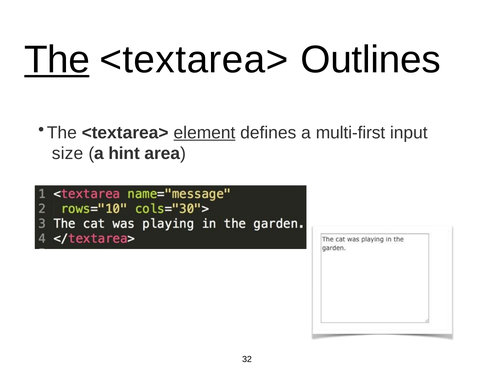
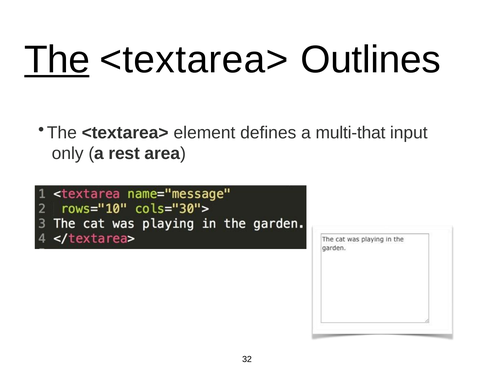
element underline: present -> none (204, 133)
multi-first: multi-first -> multi-that (351, 133)
size: size -> only (68, 153)
hint: hint -> rest (124, 153)
